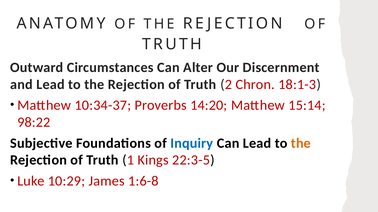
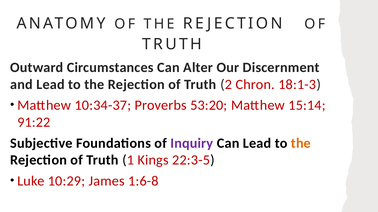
14:20: 14:20 -> 53:20 (209, 106)
98:22: 98:22 -> 91:22 (34, 123)
Inquiry colour: blue -> purple (192, 144)
